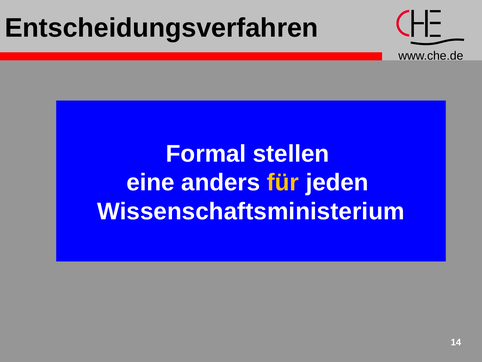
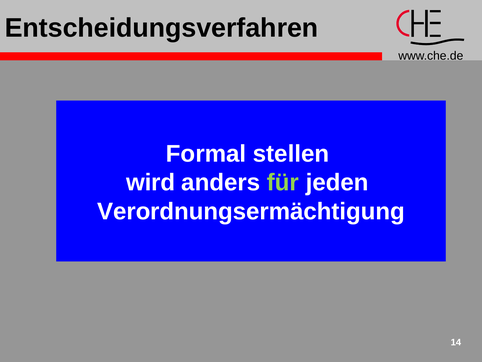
eine: eine -> wird (151, 182)
für colour: yellow -> light green (283, 182)
Wissenschaftsministerium: Wissenschaftsministerium -> Verordnungsermächtigung (251, 211)
